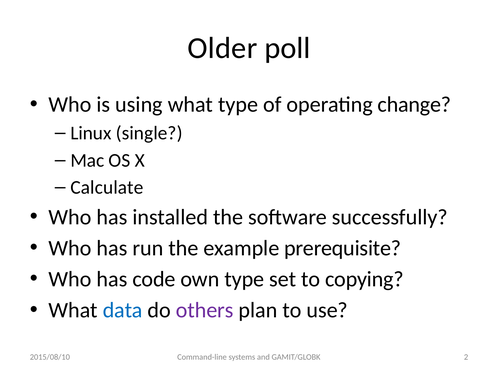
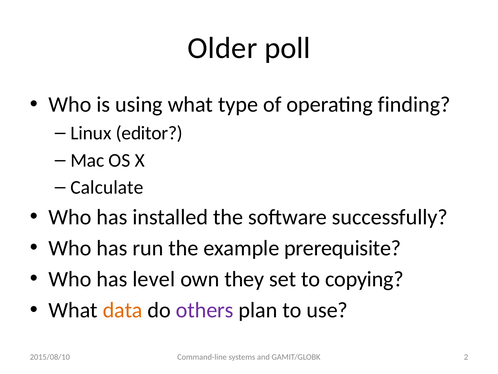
change: change -> finding (414, 104)
single: single -> editor (149, 133)
code: code -> level (154, 279)
own type: type -> they (244, 279)
data colour: blue -> orange (123, 310)
